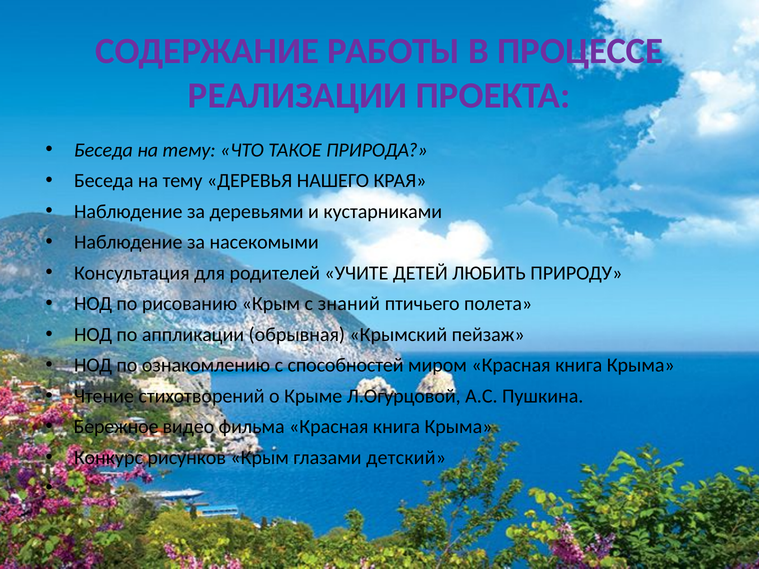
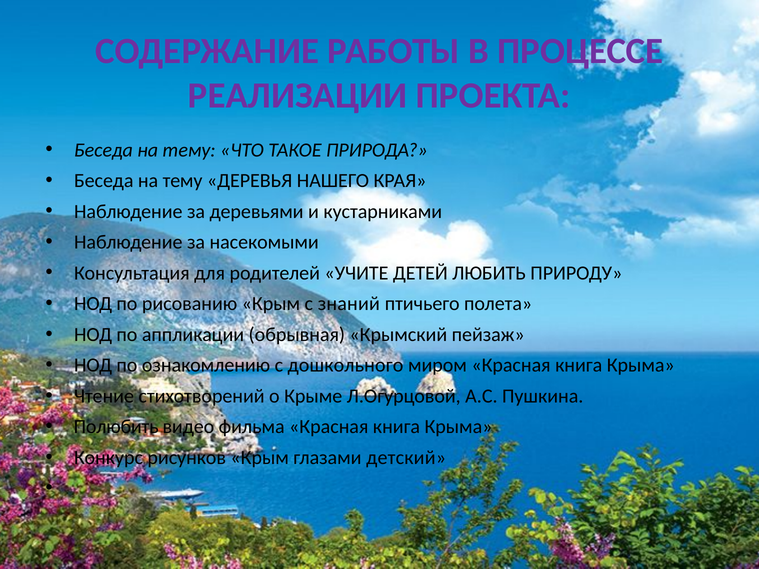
способностей: способностей -> дошкольного (345, 365)
Бережное: Бережное -> Полюбить (116, 427)
